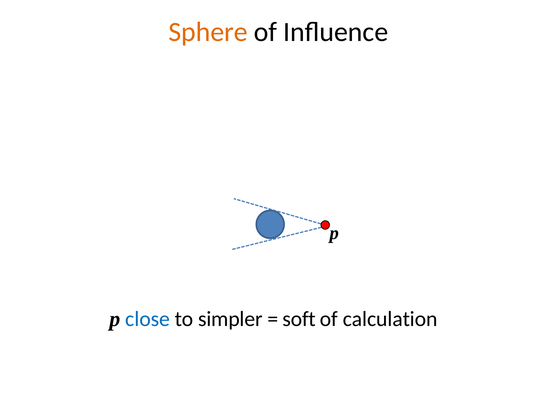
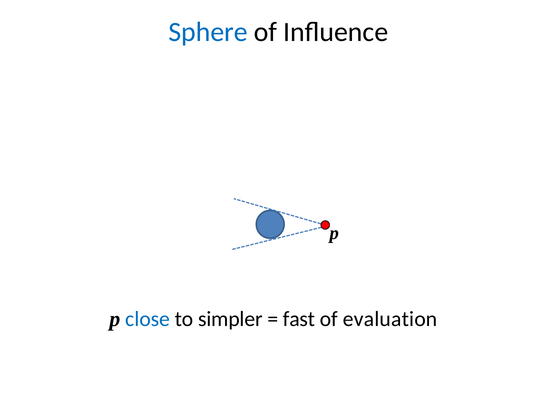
Sphere colour: orange -> blue (208, 32)
soft: soft -> fast (299, 319)
calculation: calculation -> evaluation (390, 319)
